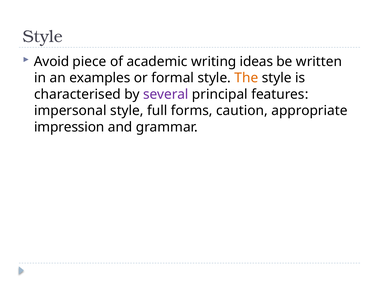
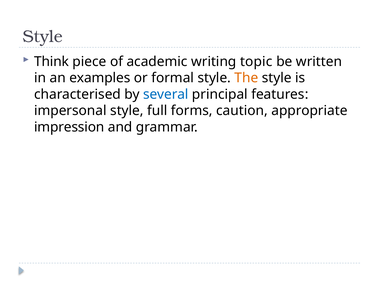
Avoid: Avoid -> Think (52, 62)
ideas: ideas -> topic (256, 62)
several colour: purple -> blue (166, 94)
